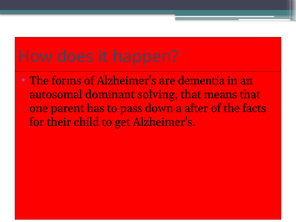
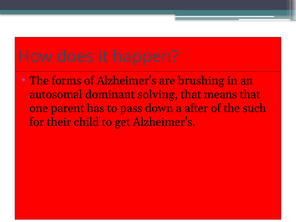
dementia: dementia -> brushing (201, 81)
facts: facts -> such (254, 108)
